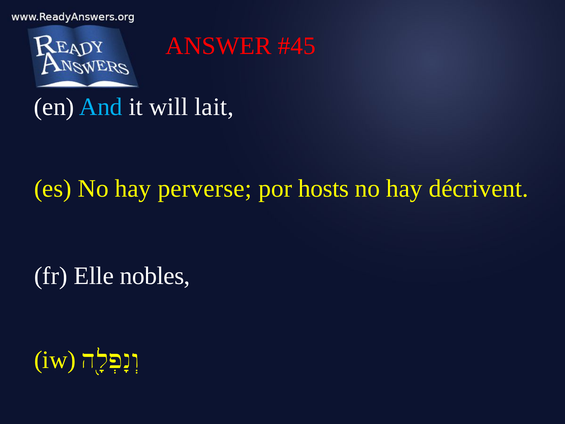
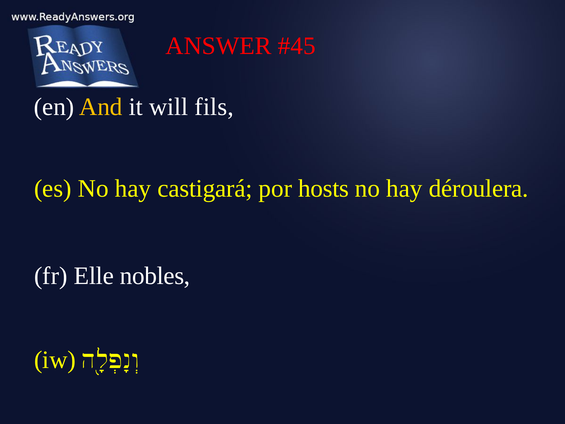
And colour: light blue -> yellow (101, 107)
lait: lait -> fils (214, 107)
perverse: perverse -> castigará (205, 189)
décrivent: décrivent -> déroulera (479, 189)
